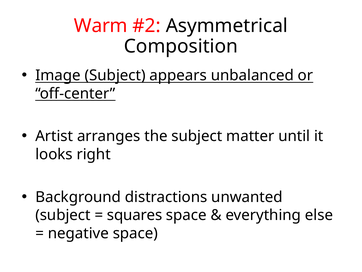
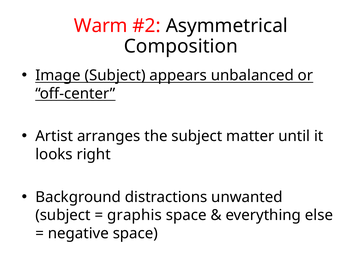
squares: squares -> graphis (134, 215)
